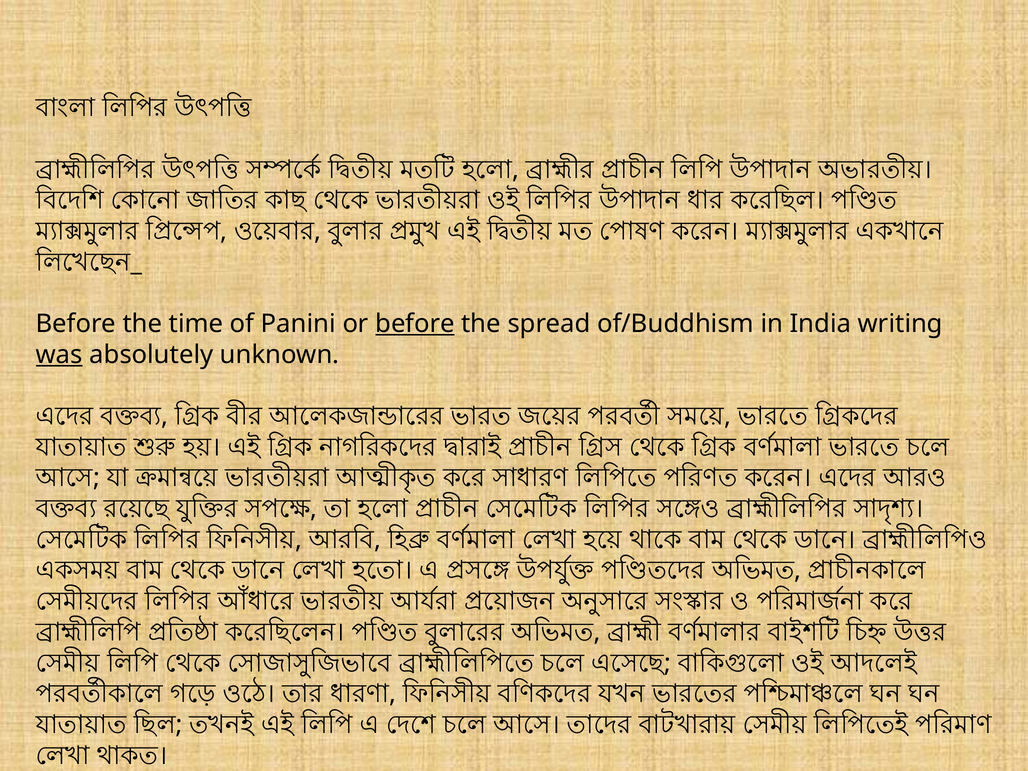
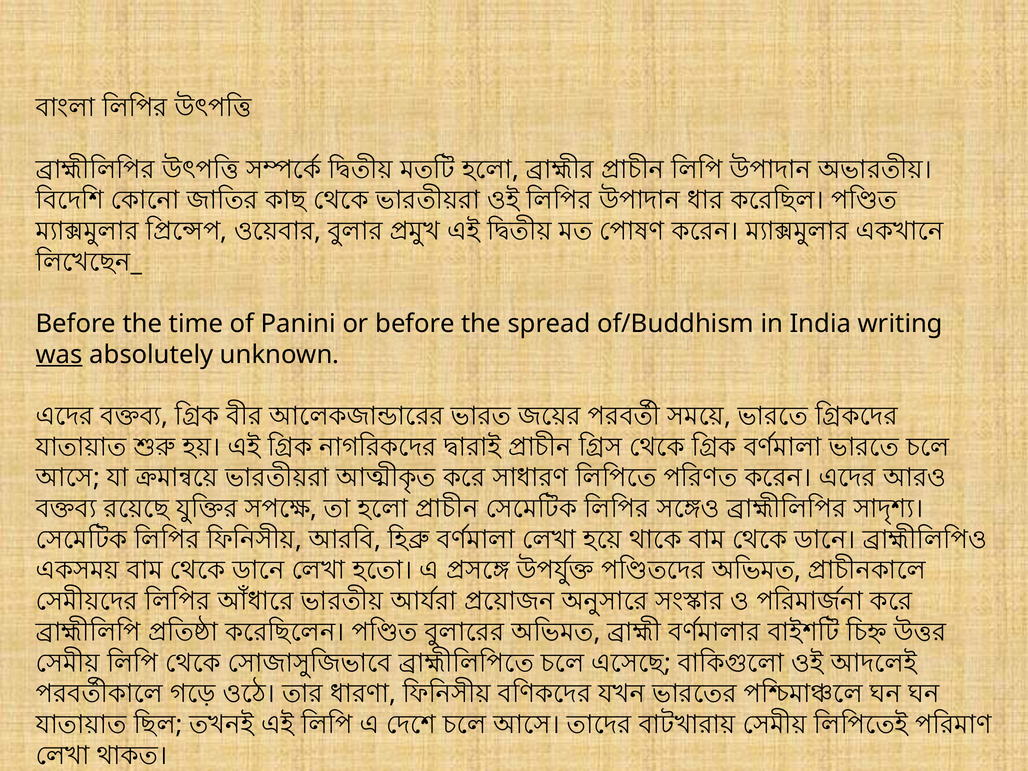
before underline: present -> none (415, 324)
